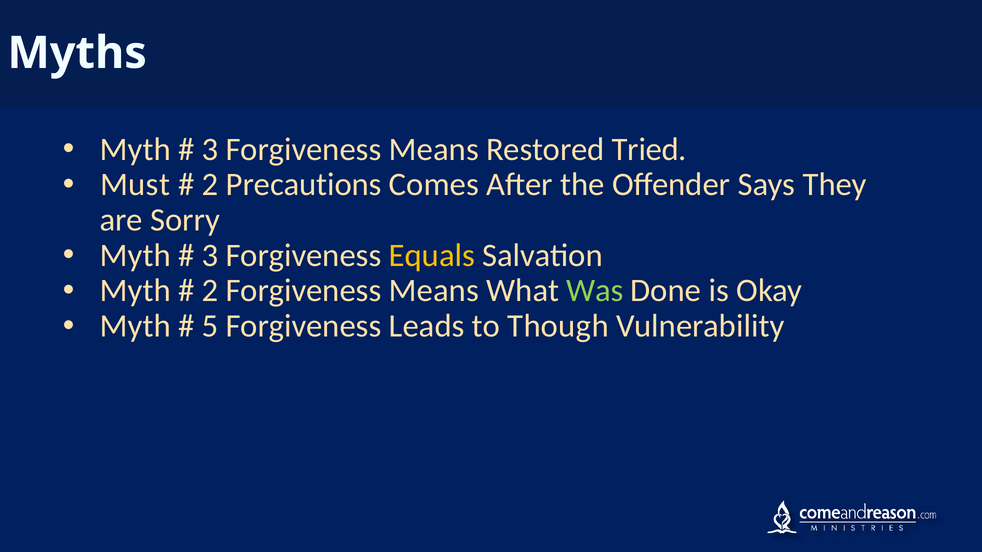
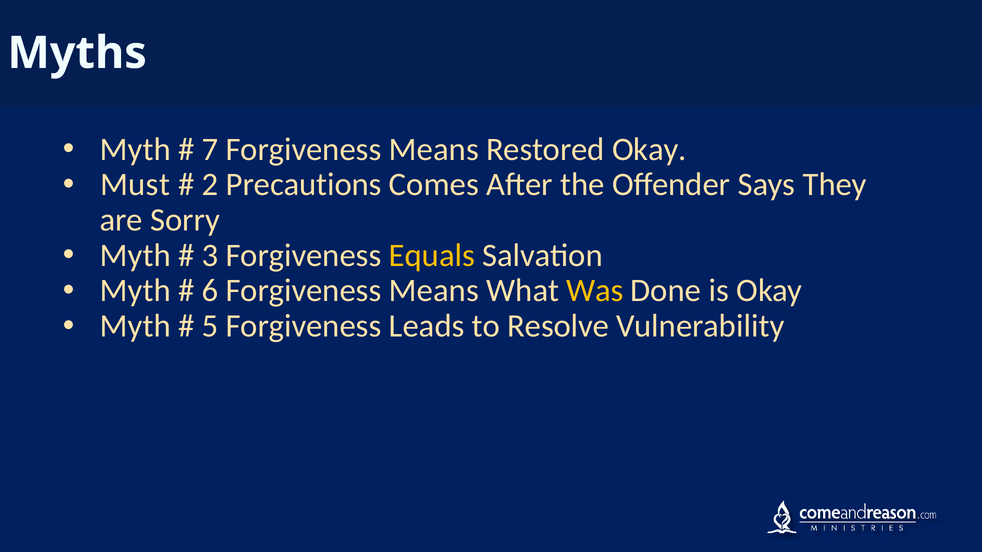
3: 3 -> 7 (210, 149)
Restored Tried: Tried -> Okay (649, 149)
2: 2 -> 6 (210, 291)
Was colour: light green -> yellow (595, 291)
Though: Though -> Resolve (558, 326)
